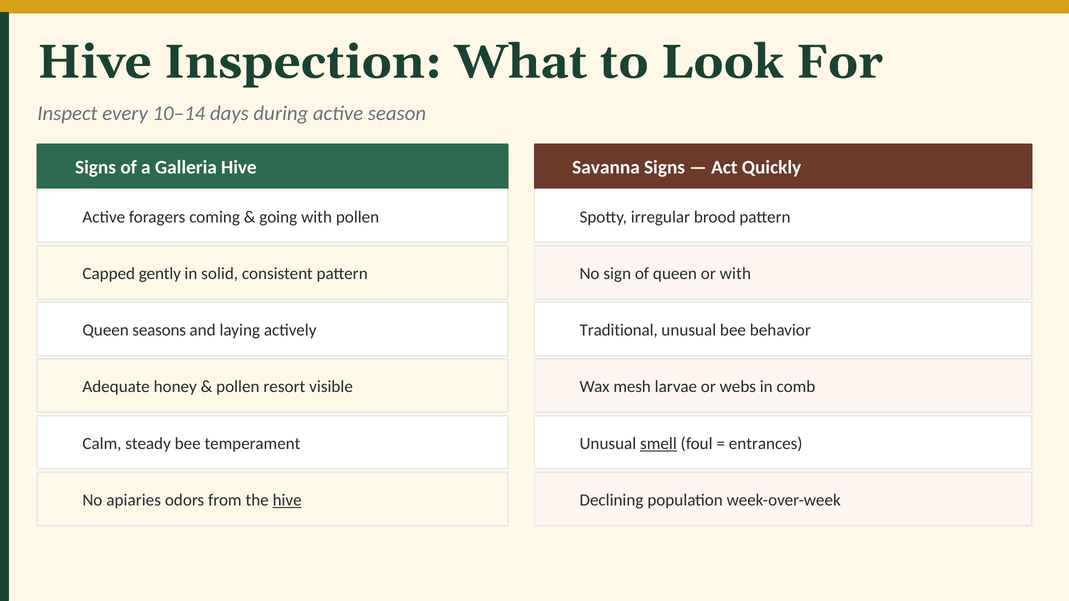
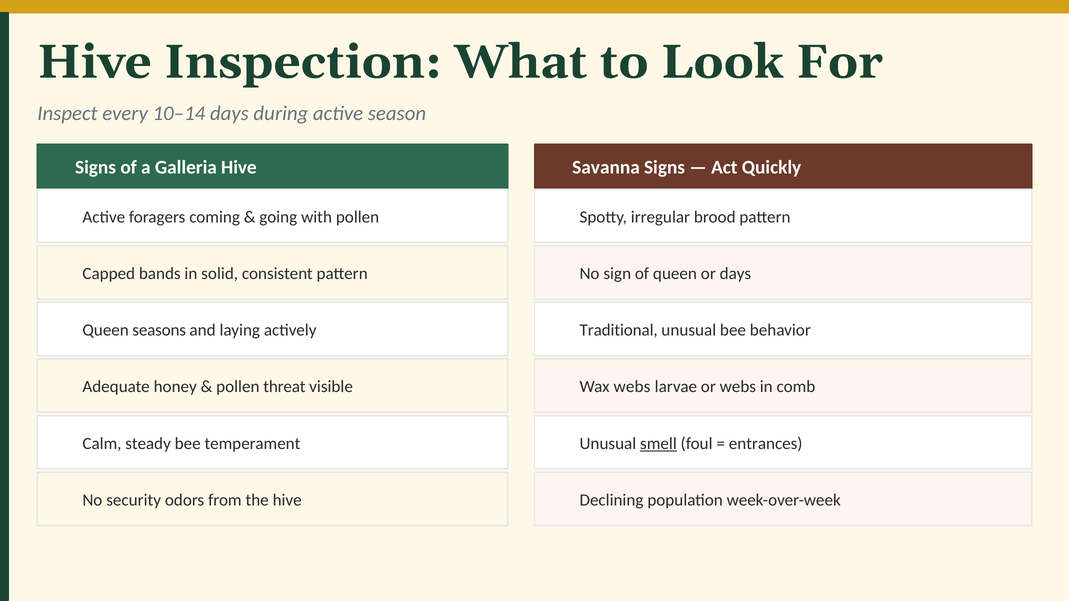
gently: gently -> bands (160, 274)
or with: with -> days (735, 274)
resort: resort -> threat (284, 387)
Wax mesh: mesh -> webs (632, 387)
apiaries: apiaries -> security (134, 500)
hive underline: present -> none (287, 500)
